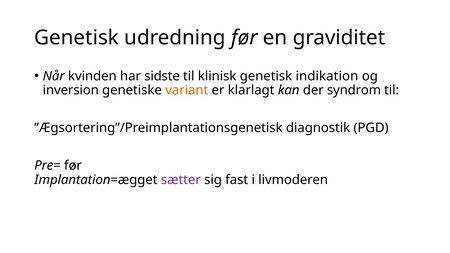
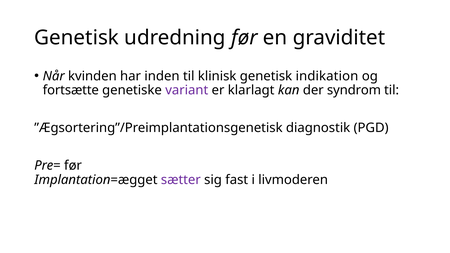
sidste: sidste -> inden (162, 76)
inversion: inversion -> fortsætte (71, 90)
variant colour: orange -> purple (187, 90)
